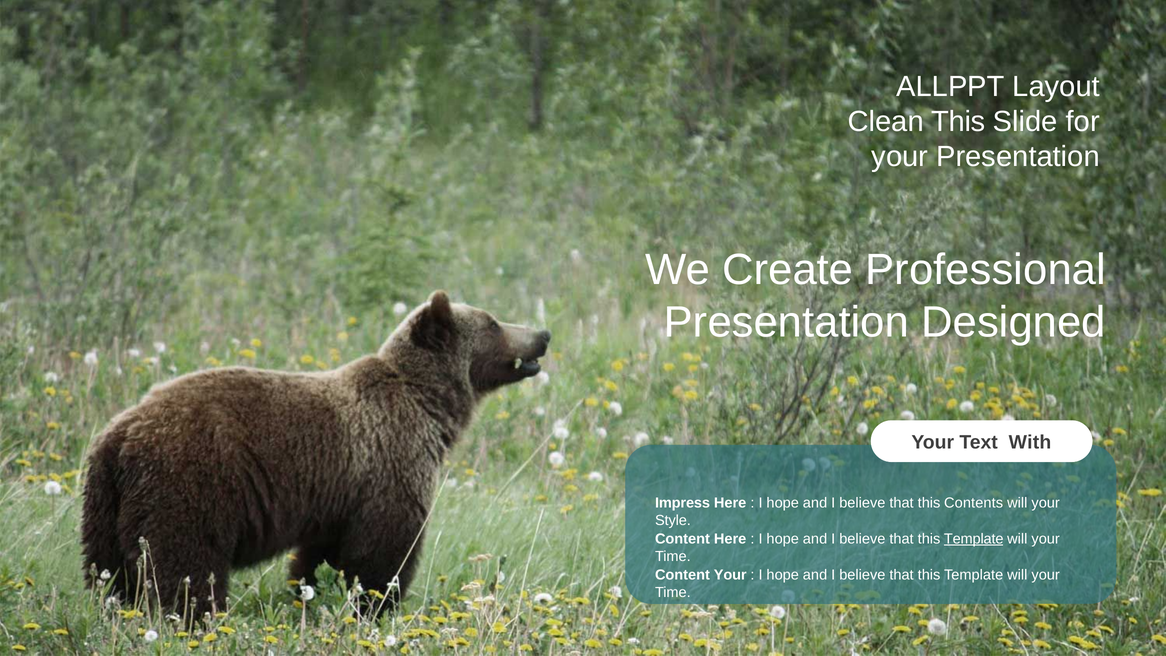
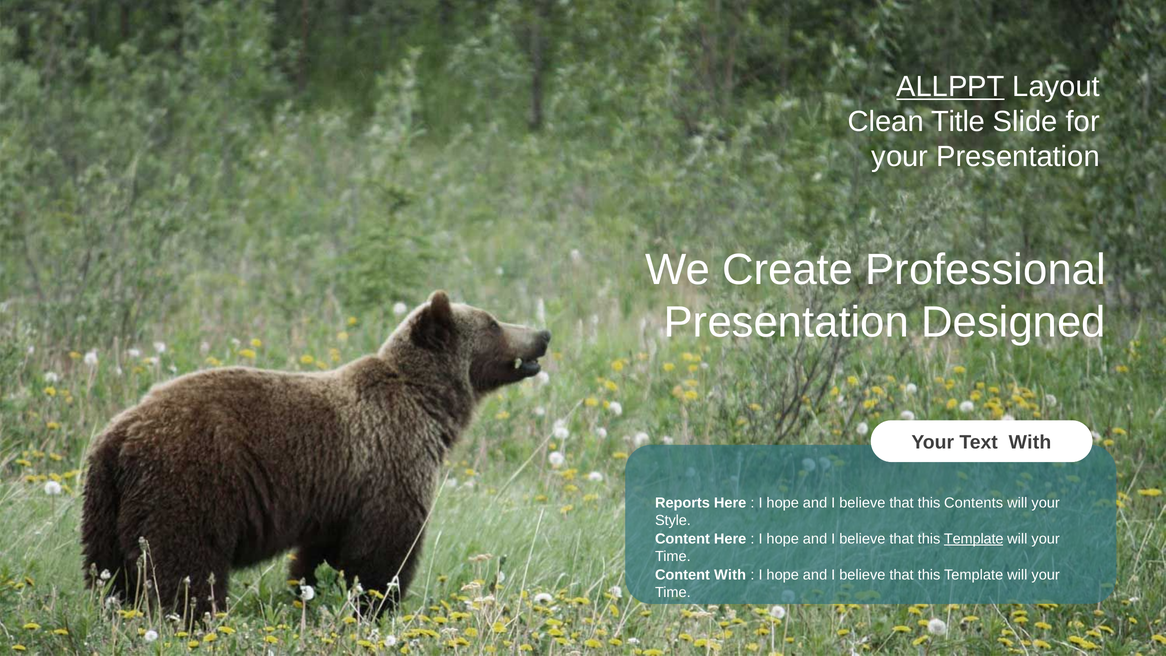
ALLPPT underline: none -> present (950, 87)
Clean This: This -> Title (958, 122)
Impress: Impress -> Reports (682, 503)
Content Your: Your -> With (730, 575)
